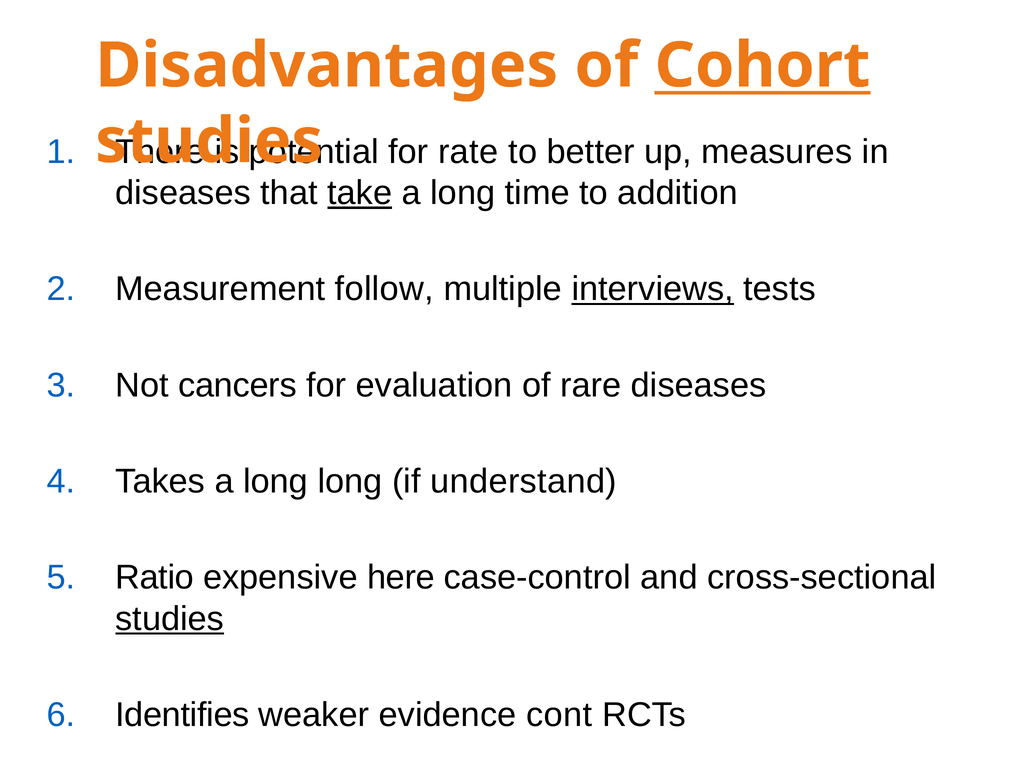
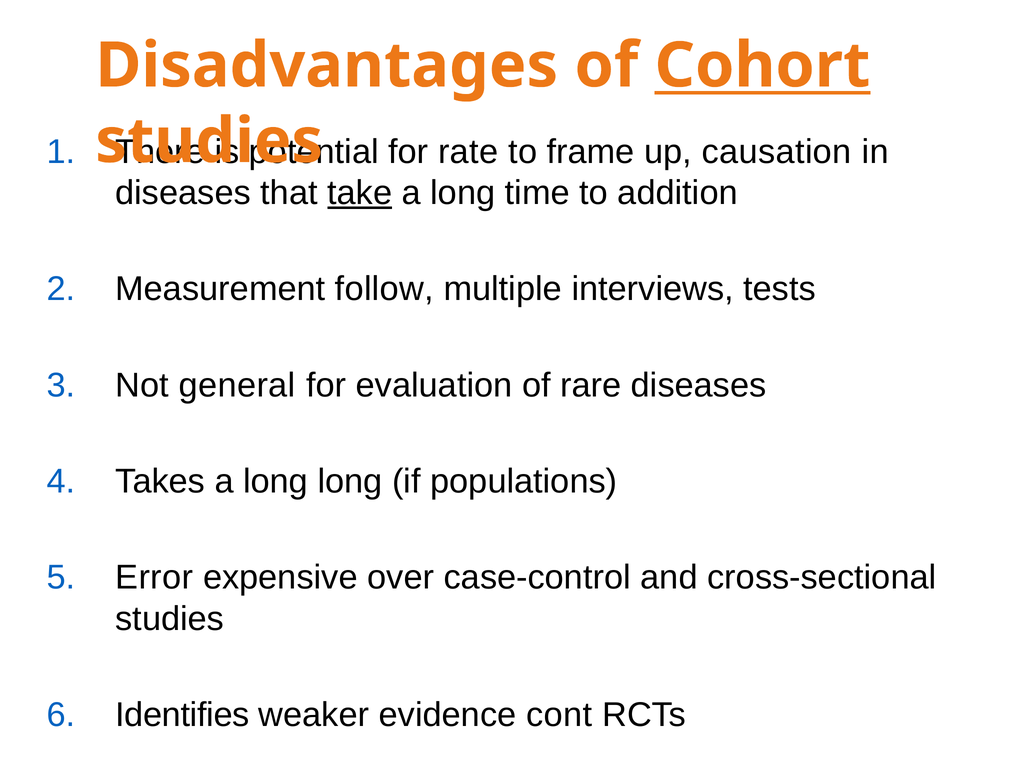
better: better -> frame (591, 152)
measures: measures -> causation (777, 152)
interviews underline: present -> none (653, 289)
cancers: cancers -> general (237, 385)
understand: understand -> populations (524, 482)
Ratio: Ratio -> Error (154, 578)
here: here -> over (401, 578)
studies underline: present -> none (170, 619)
